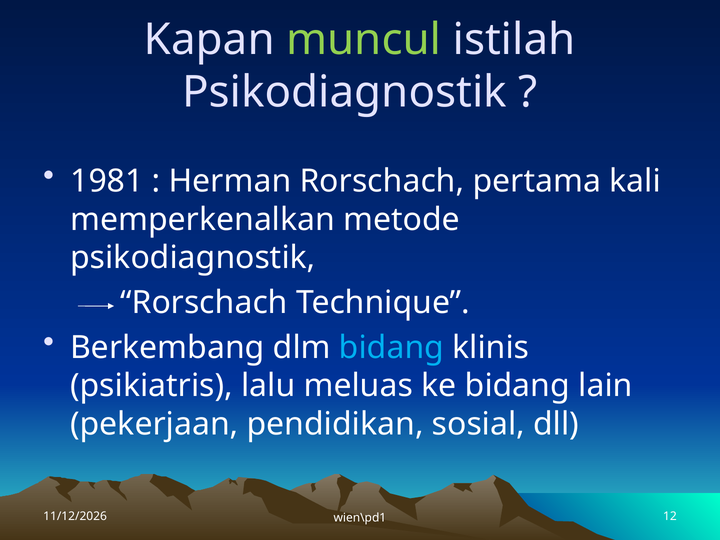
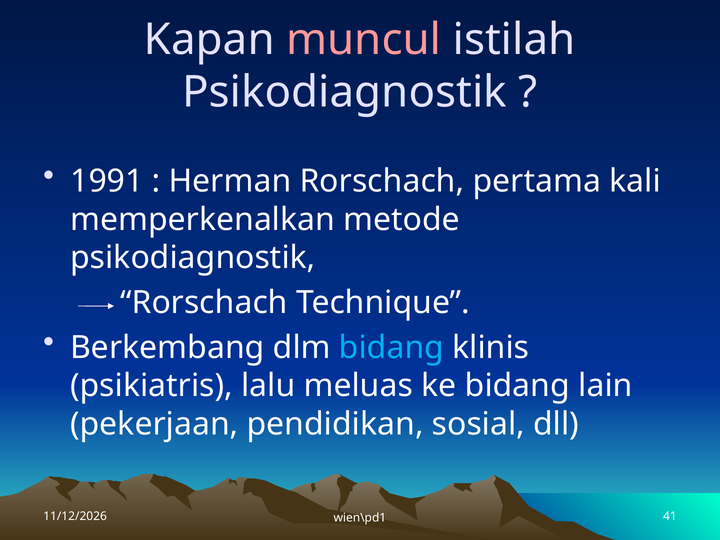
muncul colour: light green -> pink (364, 40)
1981: 1981 -> 1991 (107, 181)
12: 12 -> 41 (670, 516)
